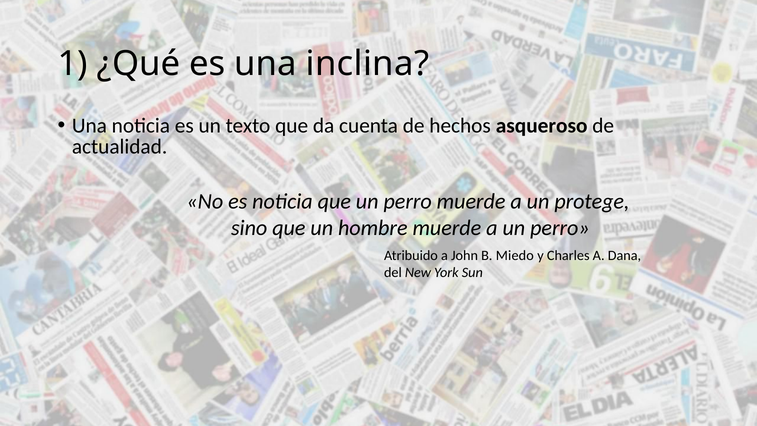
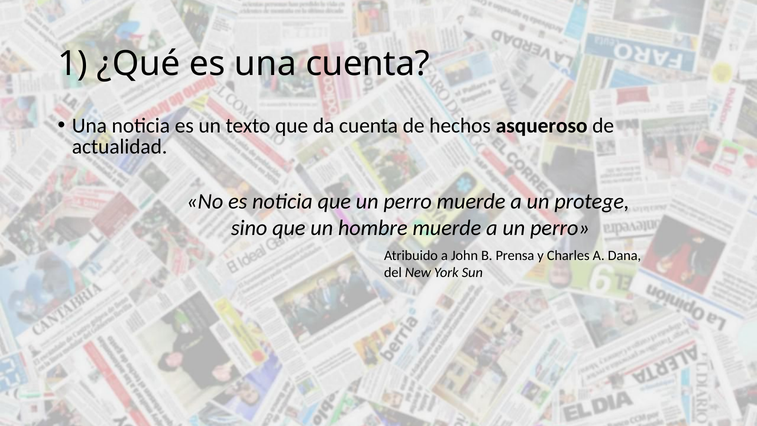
una inclina: inclina -> cuenta (368, 64)
Miedo: Miedo -> Prensa (515, 255)
